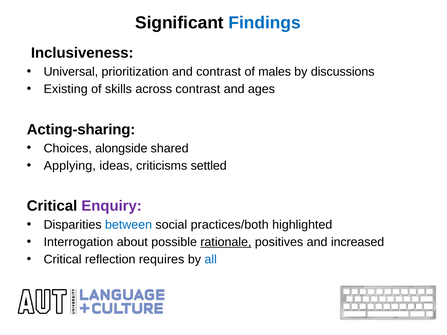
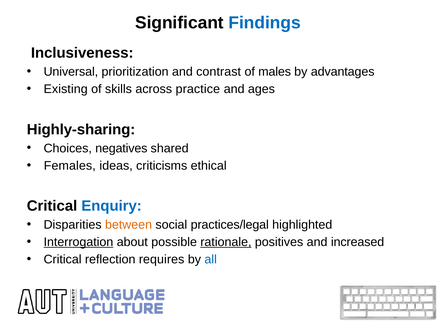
discussions: discussions -> advantages (343, 72)
across contrast: contrast -> practice (198, 89)
Acting-sharing: Acting-sharing -> Highly-sharing (81, 130)
alongside: alongside -> negatives (121, 148)
Applying: Applying -> Females (70, 166)
settled: settled -> ethical (209, 166)
Enquiry colour: purple -> blue (112, 206)
between colour: blue -> orange (129, 225)
practices/both: practices/both -> practices/legal (230, 225)
Interrogation underline: none -> present (78, 242)
